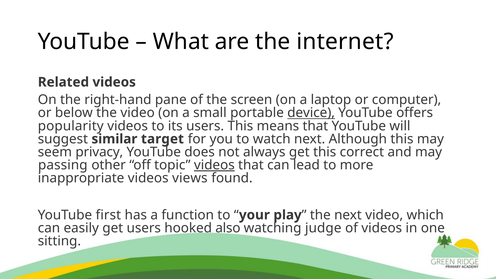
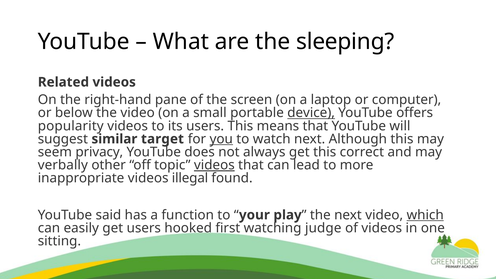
internet: internet -> sleeping (345, 42)
you underline: none -> present (221, 139)
passing: passing -> verbally (63, 165)
views: views -> illegal (190, 178)
first: first -> said (108, 215)
which underline: none -> present (425, 215)
also: also -> first (228, 228)
